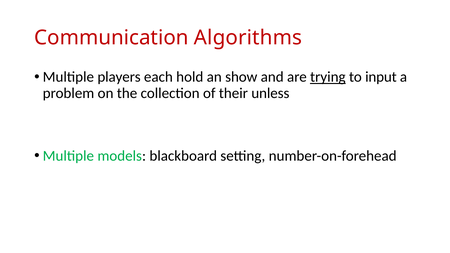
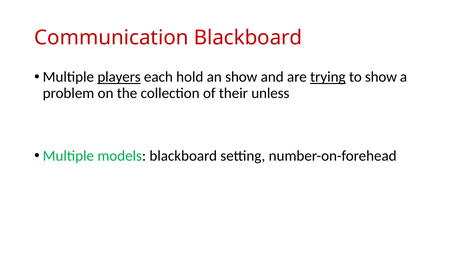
Communication Algorithms: Algorithms -> Blackboard (248, 38)
players underline: none -> present (119, 77)
to input: input -> show (381, 77)
